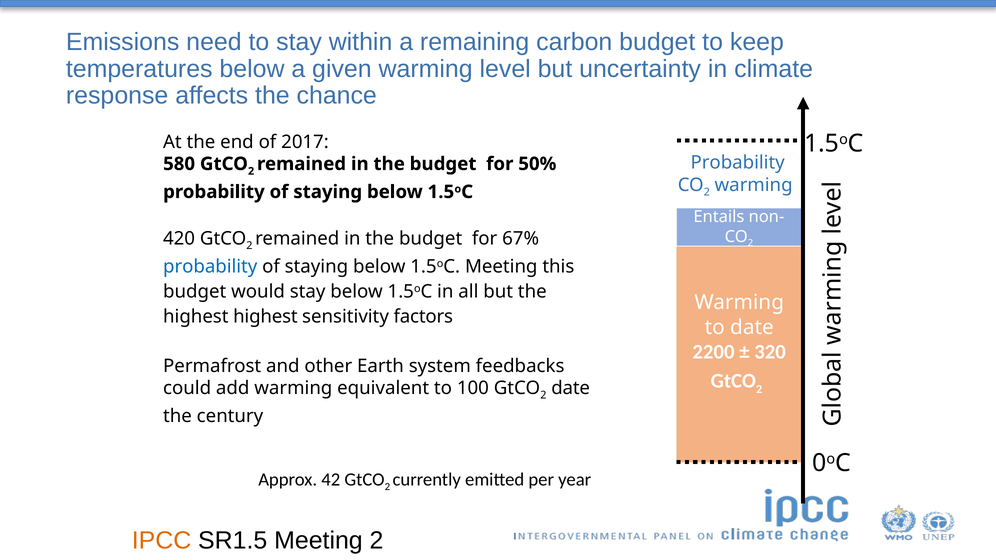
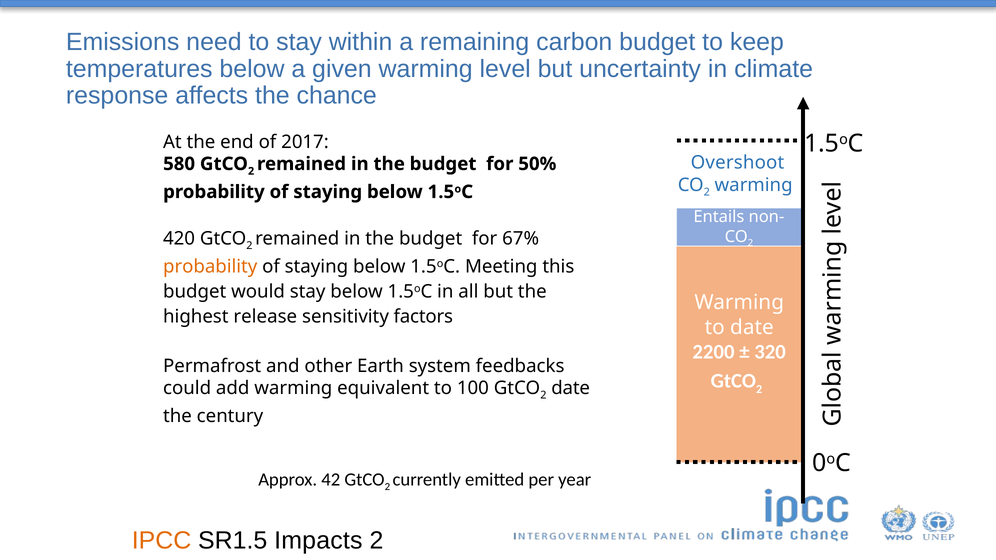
Probability: Probability -> Overshoot (738, 163)
probability colour: blue -> orange (210, 267)
highest highest: highest -> release (265, 317)
SR1.5 Meeting: Meeting -> Impacts (318, 541)
